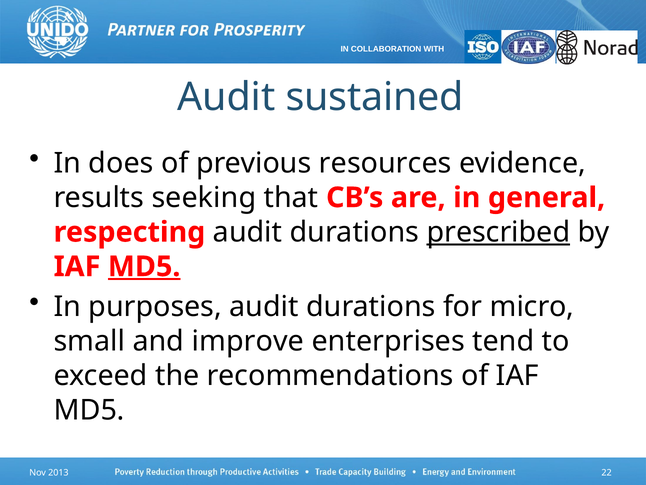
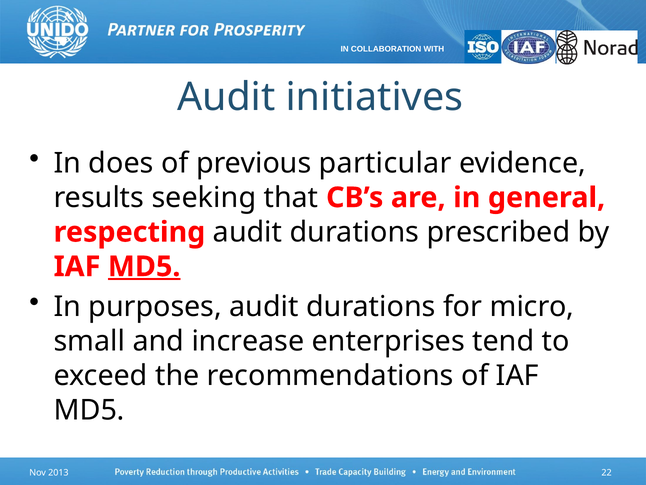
sustained: sustained -> initiatives (374, 97)
resources: resources -> particular (385, 163)
prescribed underline: present -> none (498, 232)
improve: improve -> increase (248, 341)
